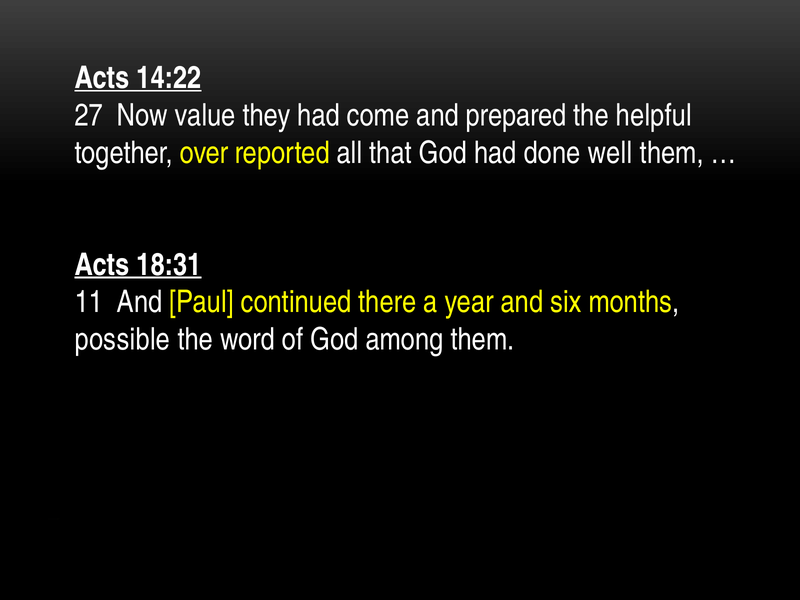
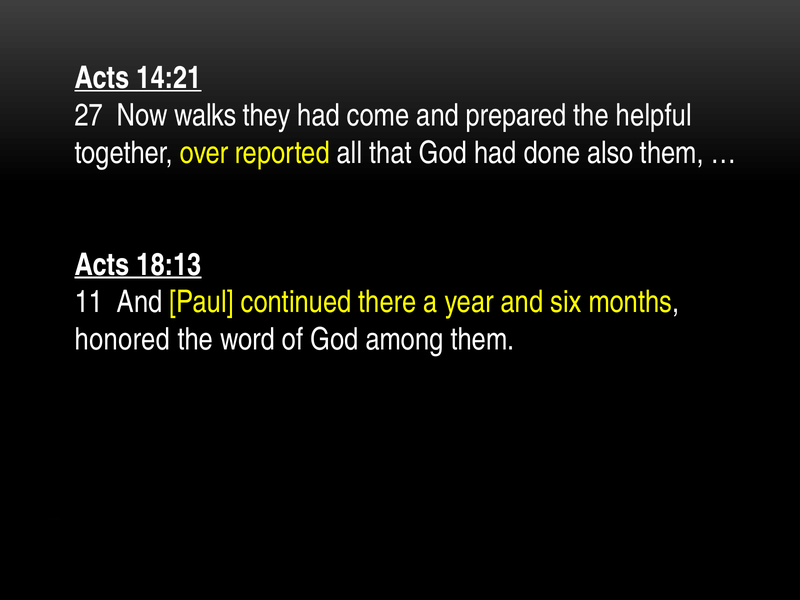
14:22: 14:22 -> 14:21 (169, 78)
value: value -> walks (205, 115)
well: well -> also (610, 153)
18:31: 18:31 -> 18:13 (169, 265)
possible: possible -> honored (122, 340)
